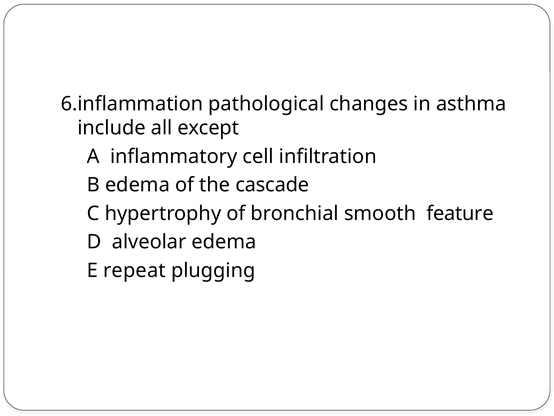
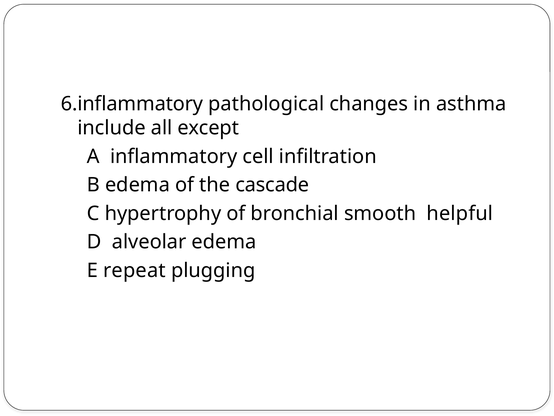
6.inflammation: 6.inflammation -> 6.inflammatory (132, 104)
feature: feature -> helpful (460, 213)
